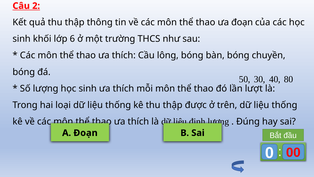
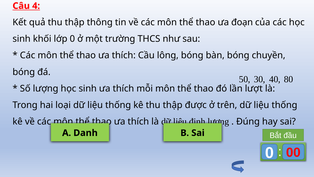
2: 2 -> 4 (36, 6)
lớp 6: 6 -> 0 (72, 39)
A Đoạn: Đoạn -> Danh (86, 133)
